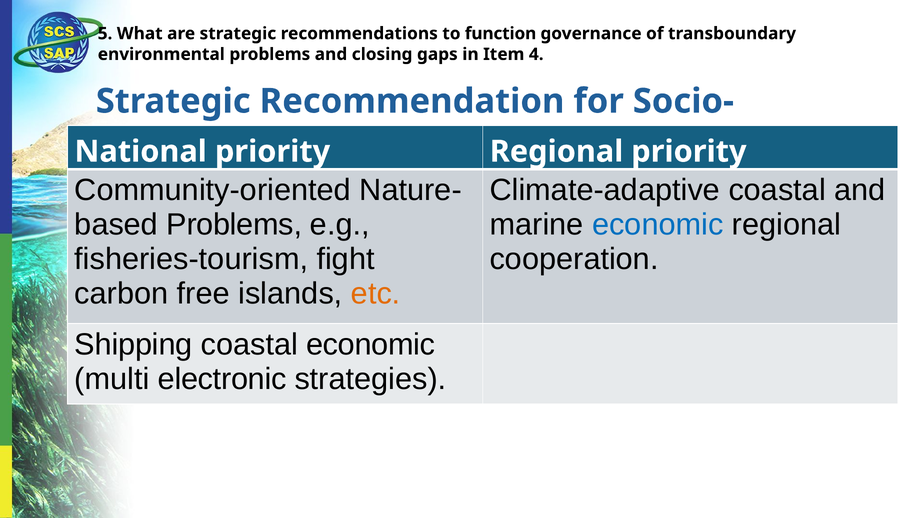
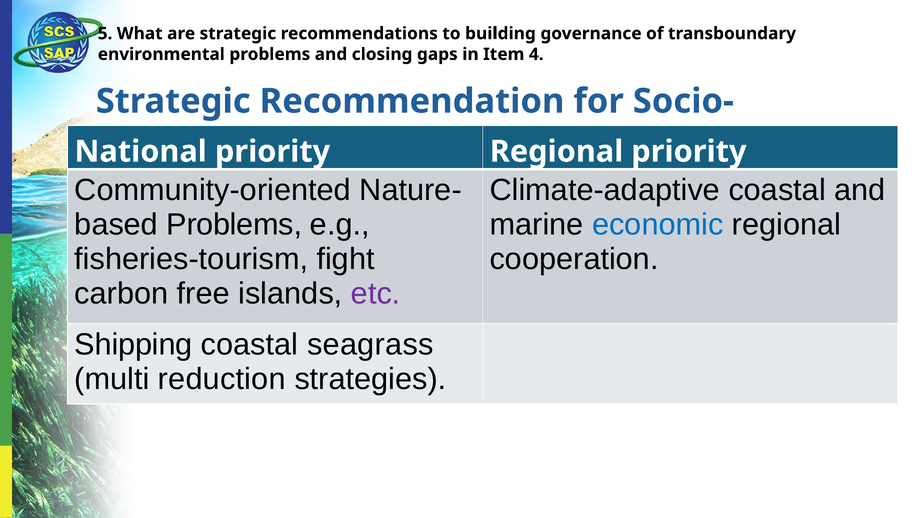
function: function -> building (500, 34)
etc colour: orange -> purple (376, 294)
coastal economic: economic -> seagrass (370, 345)
electronic: electronic -> reduction (222, 379)
